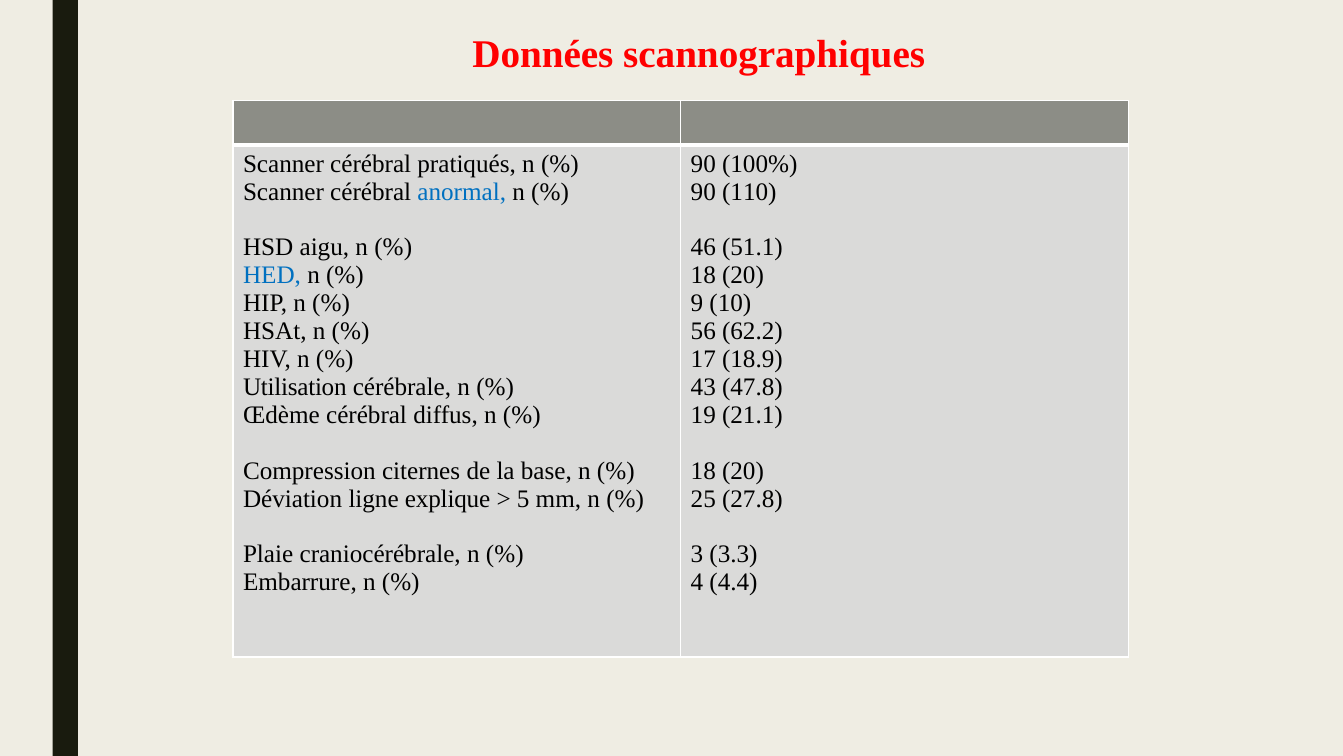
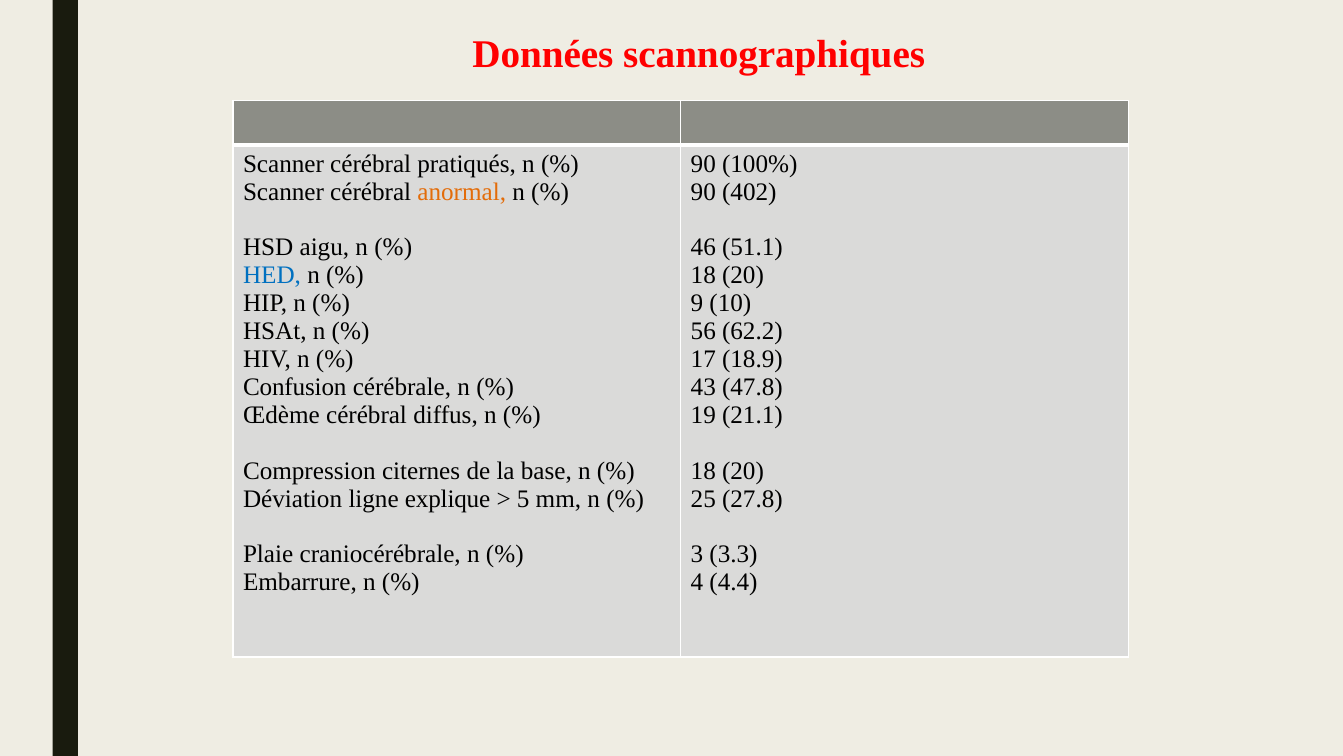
anormal colour: blue -> orange (462, 192)
110: 110 -> 402 (749, 192)
Utilisation: Utilisation -> Confusion (295, 387)
